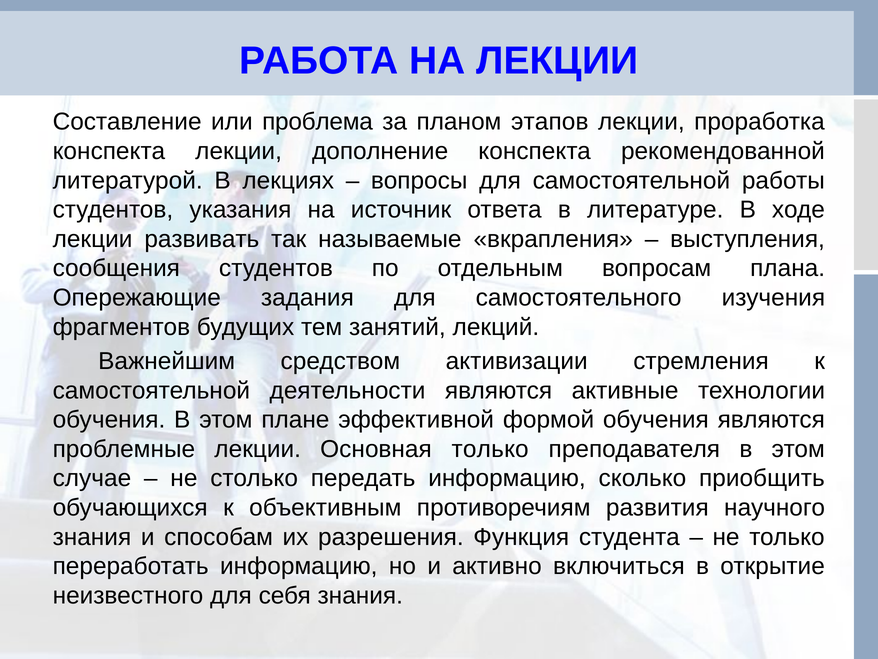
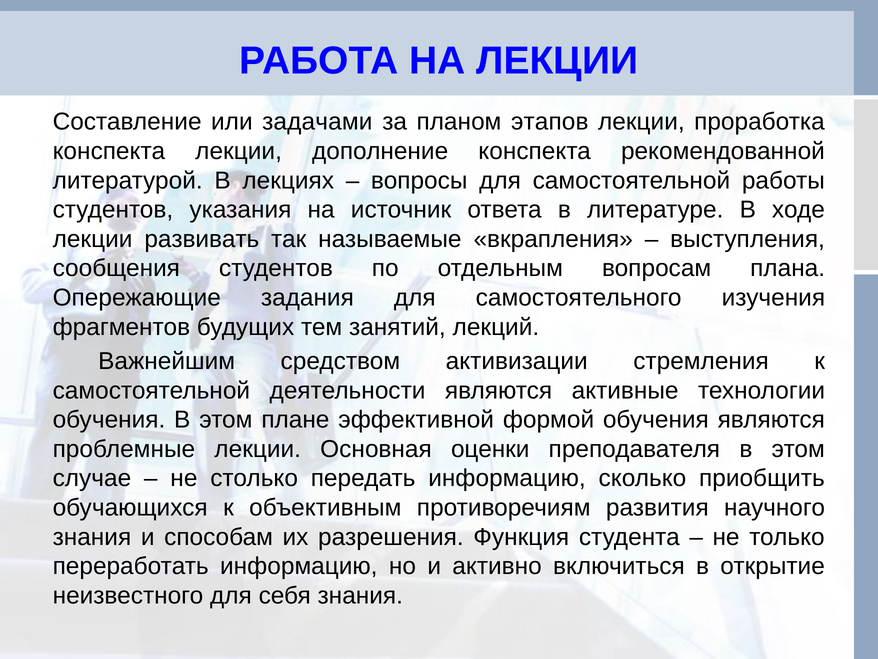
проблема: проблема -> задачами (317, 122)
Основная только: только -> оценки (490, 449)
